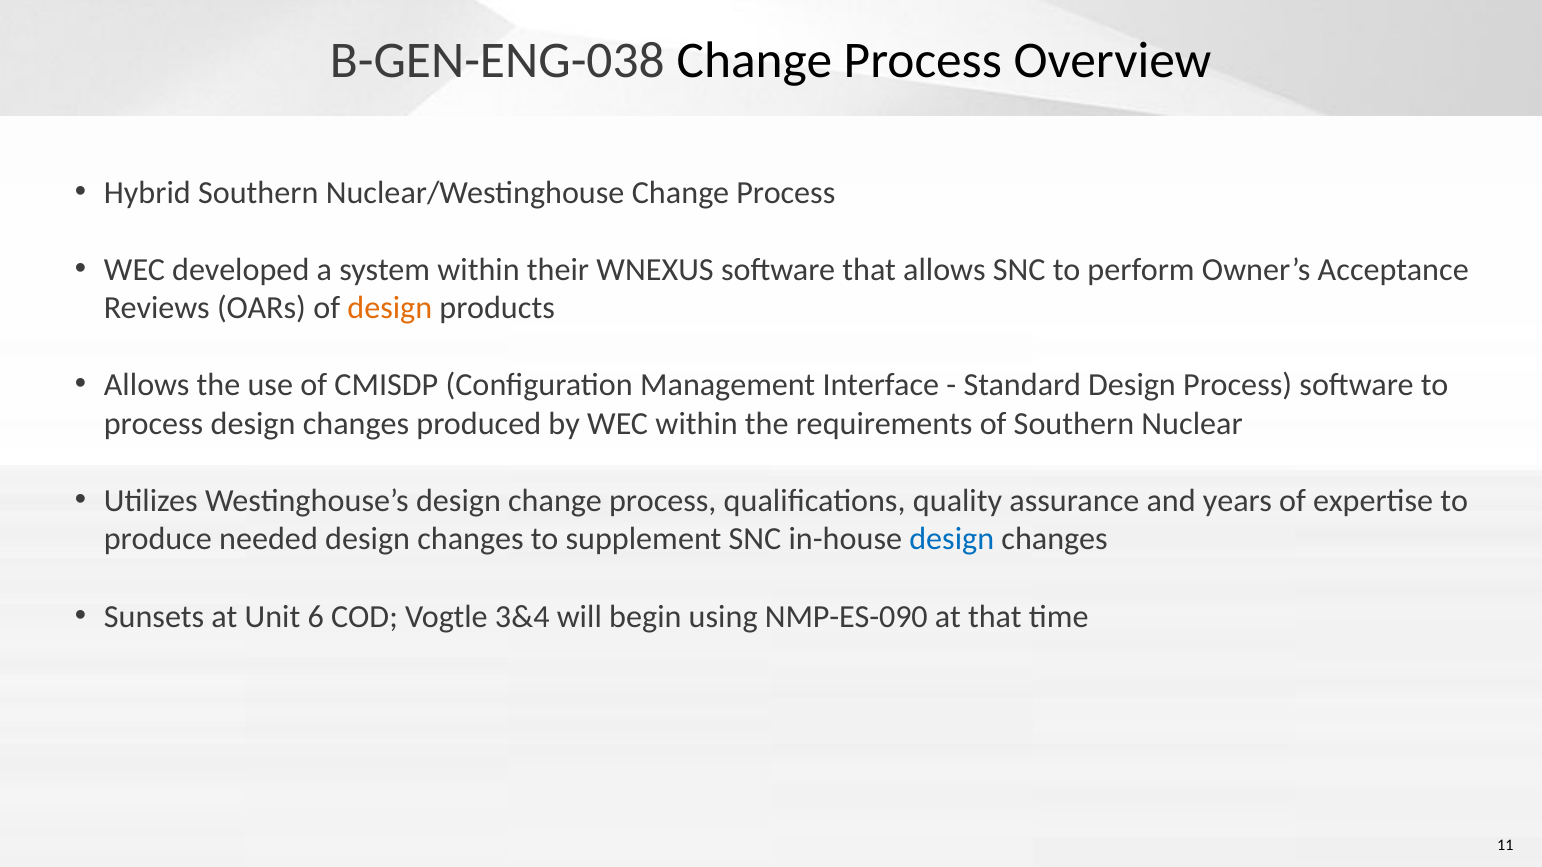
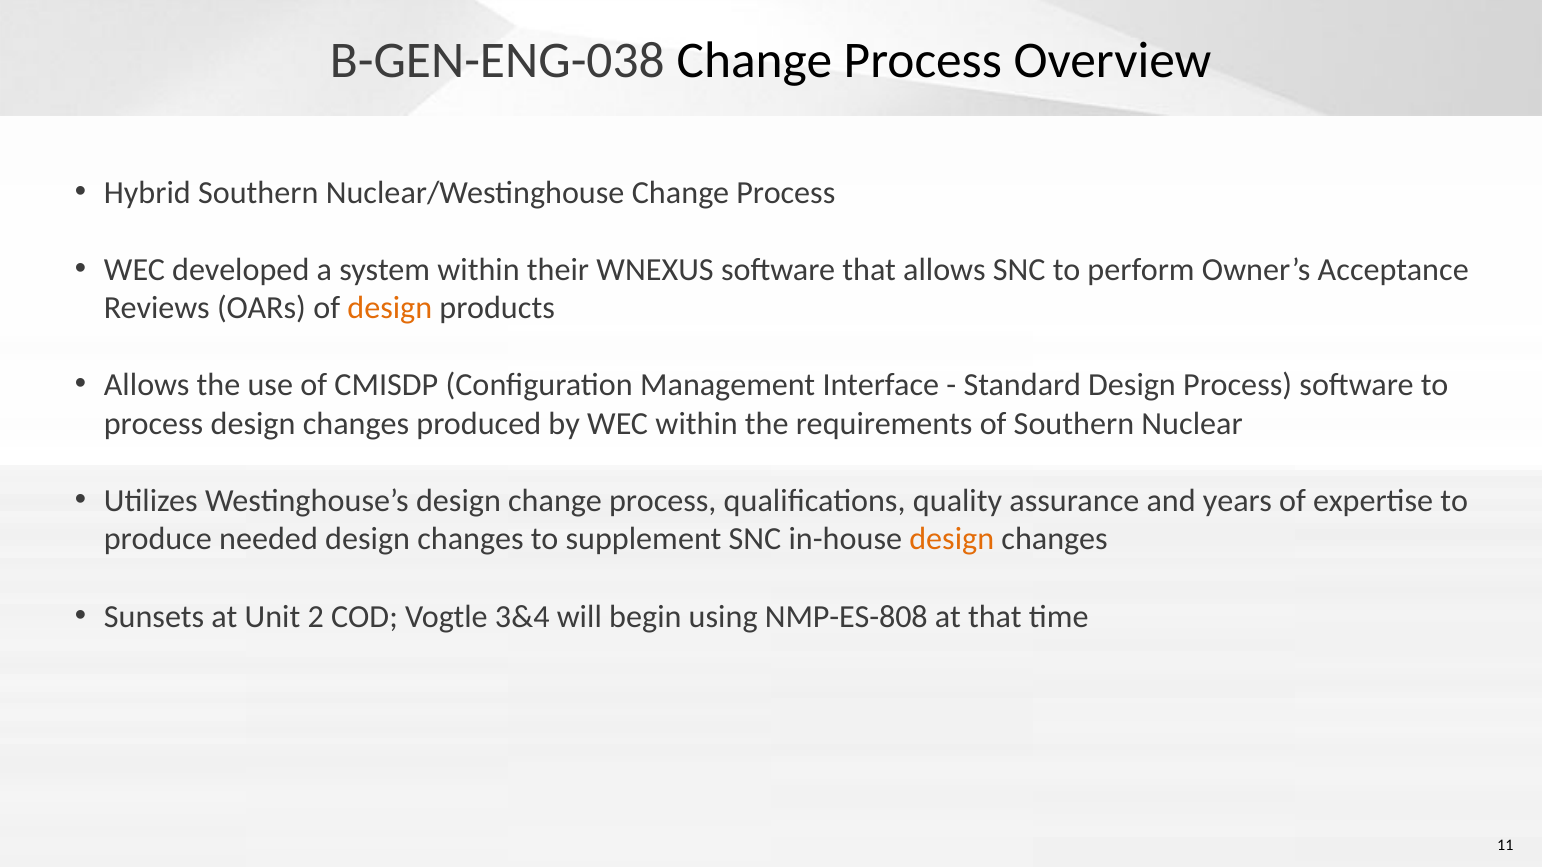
design colour: blue -> orange (952, 540)
6: 6 -> 2 (316, 617)
NMP-ES-090: NMP-ES-090 -> NMP-ES-808 (846, 617)
